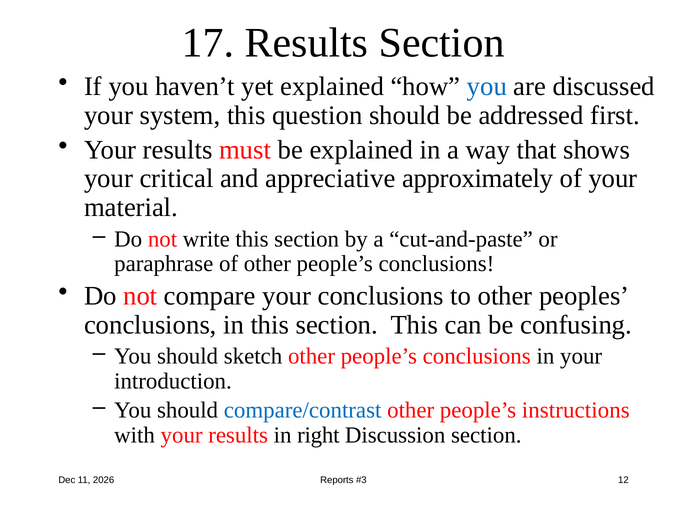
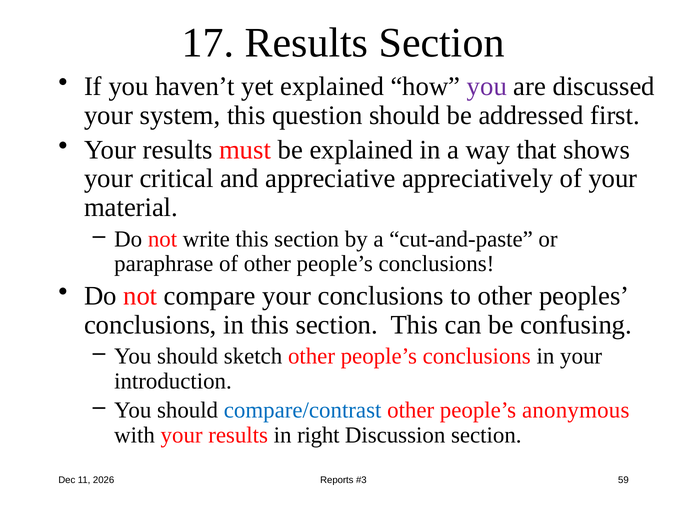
you colour: blue -> purple (487, 86)
approximately: approximately -> appreciatively (478, 178)
instructions: instructions -> anonymous (576, 410)
12: 12 -> 59 (623, 479)
